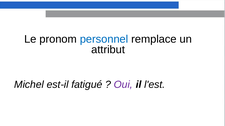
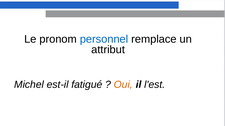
Oui colour: purple -> orange (123, 85)
